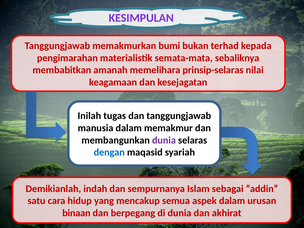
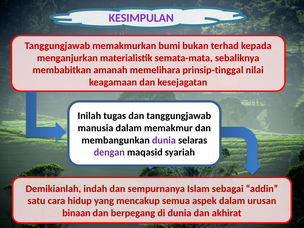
pengimarahan: pengimarahan -> menganjurkan (67, 58)
prinsip-selaras: prinsip-selaras -> prinsip-tinggal (213, 70)
dengan colour: blue -> purple (109, 152)
